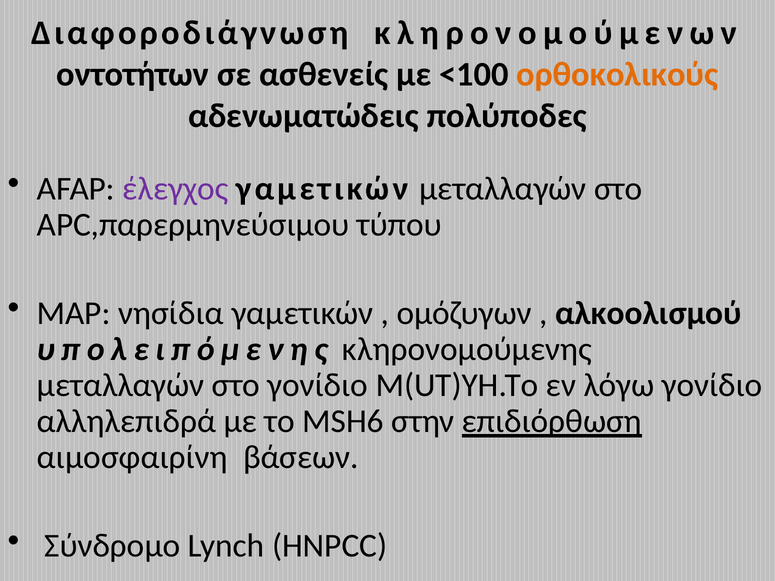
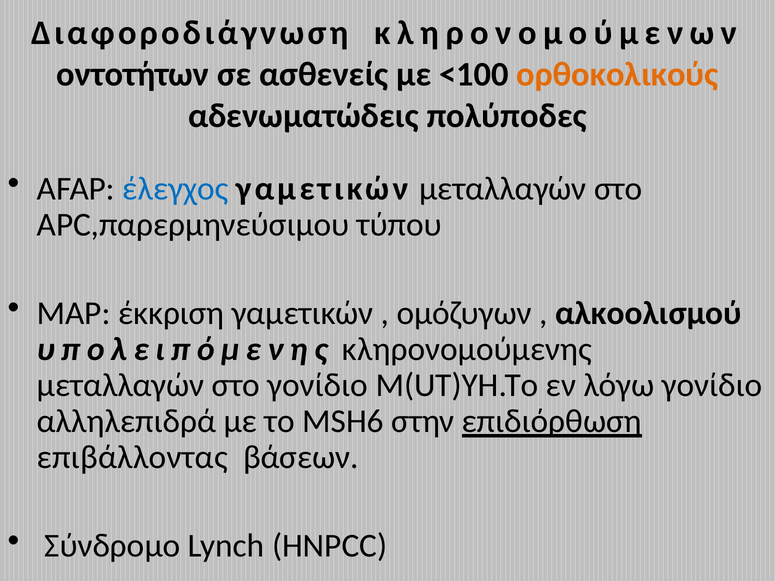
έλεγχος colour: purple -> blue (175, 189)
νησίδια: νησίδια -> έκκριση (171, 313)
αιμοσφαιρίνη: αιμοσφαιρίνη -> επιβάλλοντας (132, 458)
